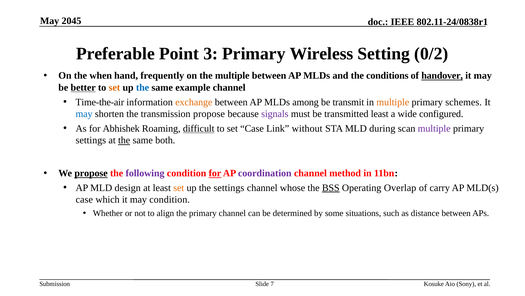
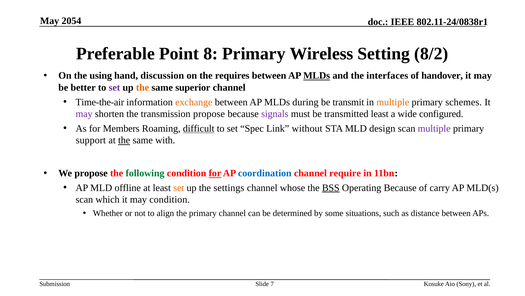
2045: 2045 -> 2054 (71, 21)
3: 3 -> 8 (211, 54)
0/2: 0/2 -> 8/2 (431, 54)
when: when -> using (101, 76)
frequently: frequently -> discussion (162, 76)
the multiple: multiple -> requires (232, 76)
MLDs underline: none -> present (317, 76)
conditions: conditions -> interfaces (387, 76)
handover underline: present -> none (442, 76)
better underline: present -> none (83, 87)
set colour: orange -> purple (114, 87)
the colour: blue -> orange (143, 87)
example: example -> superior (193, 87)
among: among -> during (305, 102)
may colour: blue -> purple (84, 114)
Abhishek: Abhishek -> Members (121, 128)
set Case: Case -> Spec (252, 128)
during: during -> design (382, 128)
settings: settings -> support (91, 140)
both: both -> with (165, 140)
propose underline: present -> none (91, 173)
following colour: purple -> green (145, 173)
coordination colour: purple -> blue (265, 173)
method: method -> require (345, 173)
design: design -> offline (128, 187)
Operating Overlap: Overlap -> Because (400, 187)
case: case -> scan (84, 199)
